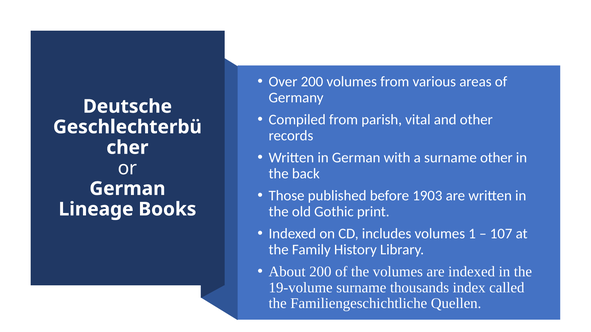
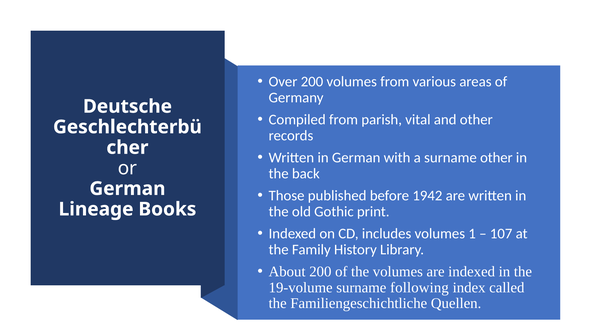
1903: 1903 -> 1942 (427, 196)
thousands: thousands -> following (419, 288)
